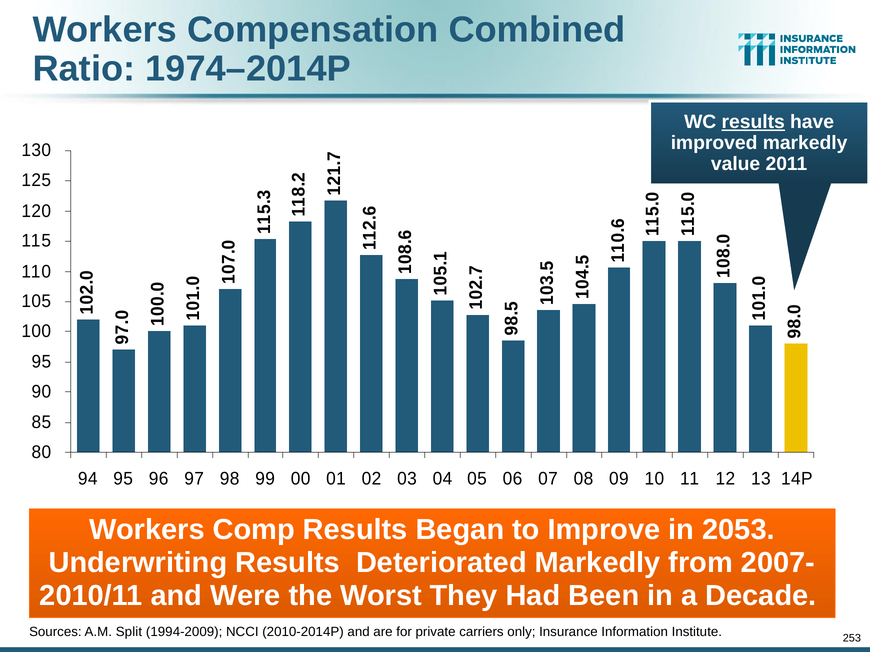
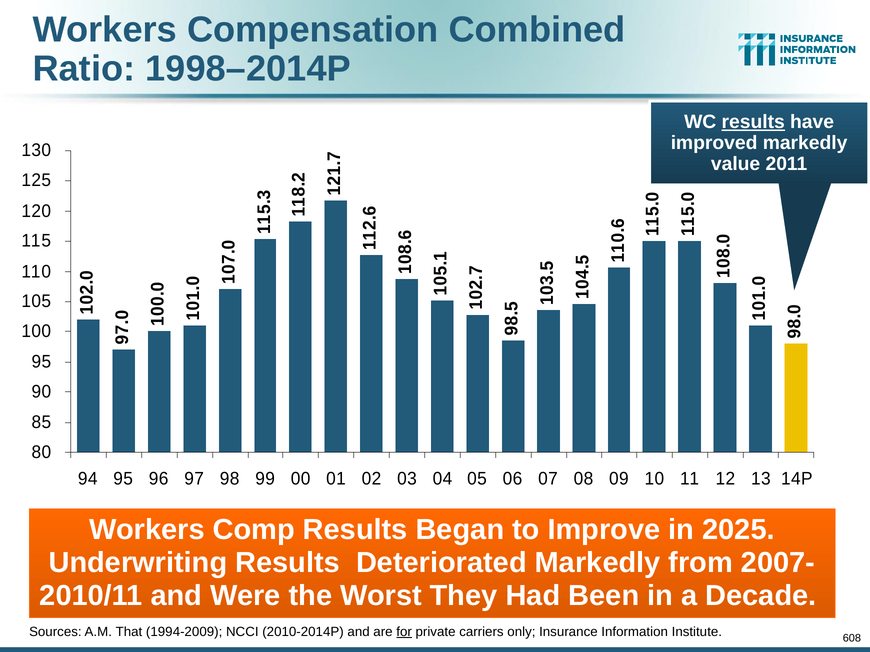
1974–2014P: 1974–2014P -> 1998–2014P (248, 69)
2053: 2053 -> 2025 (739, 530)
Split: Split -> That (129, 632)
for underline: none -> present (404, 632)
253: 253 -> 608 (852, 639)
